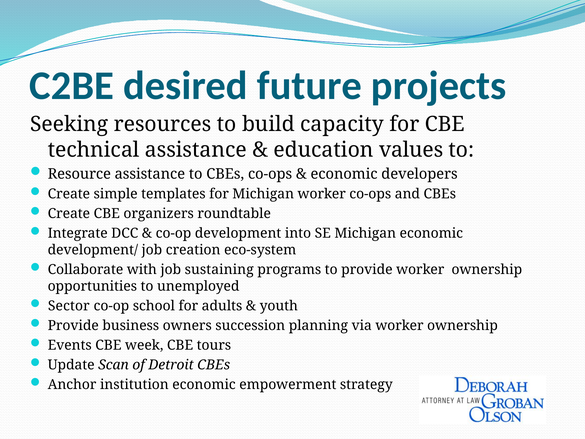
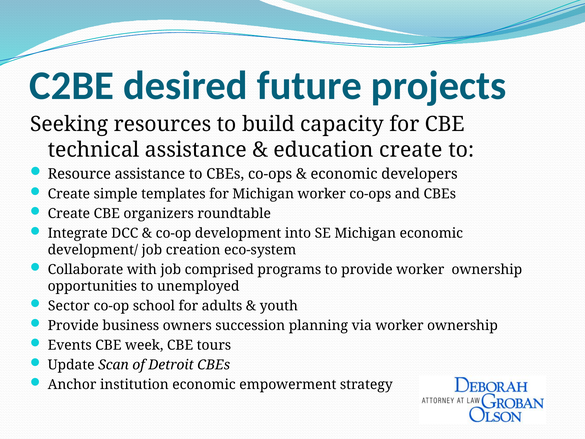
education values: values -> create (411, 150)
sustaining: sustaining -> comprised (219, 270)
